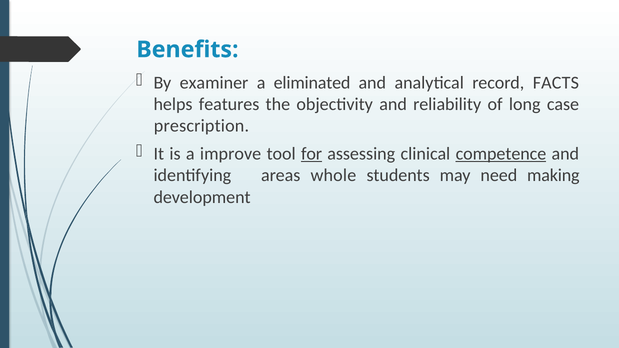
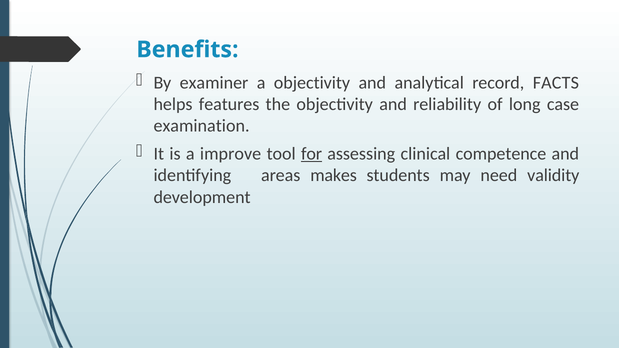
a eliminated: eliminated -> objectivity (312, 83)
prescription: prescription -> examination (202, 126)
competence underline: present -> none (501, 154)
whole: whole -> makes (334, 176)
making: making -> validity (553, 176)
